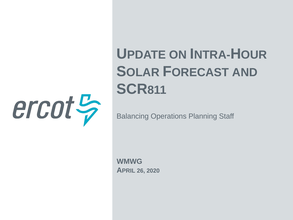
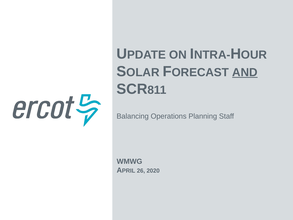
AND underline: none -> present (245, 72)
